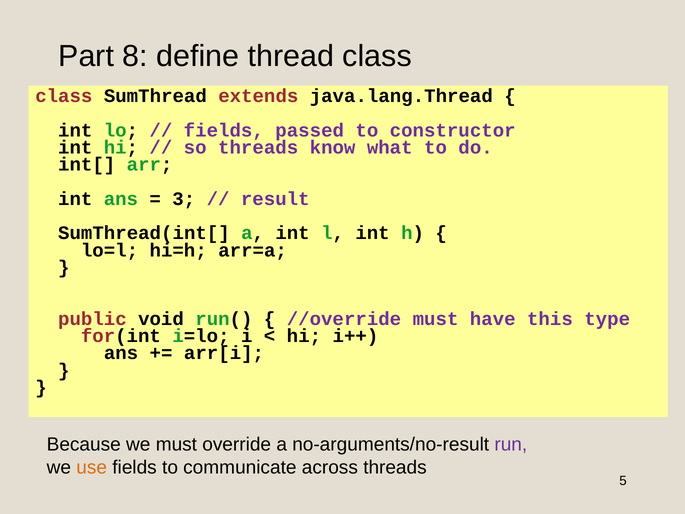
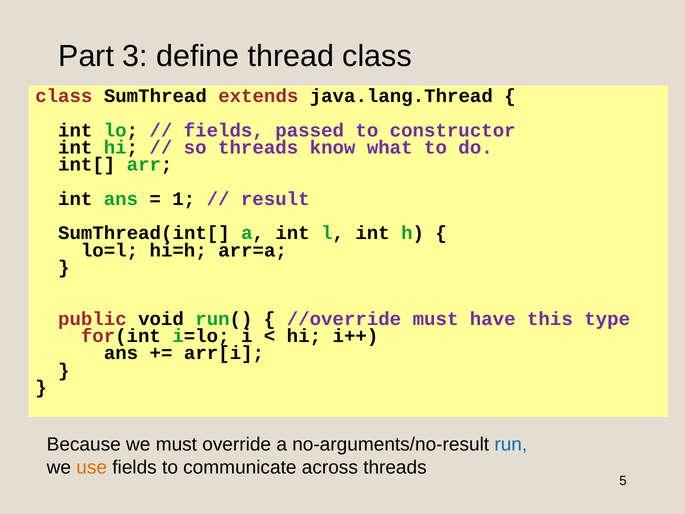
8: 8 -> 3 (135, 56)
3: 3 -> 1 (184, 199)
run colour: purple -> blue (511, 444)
